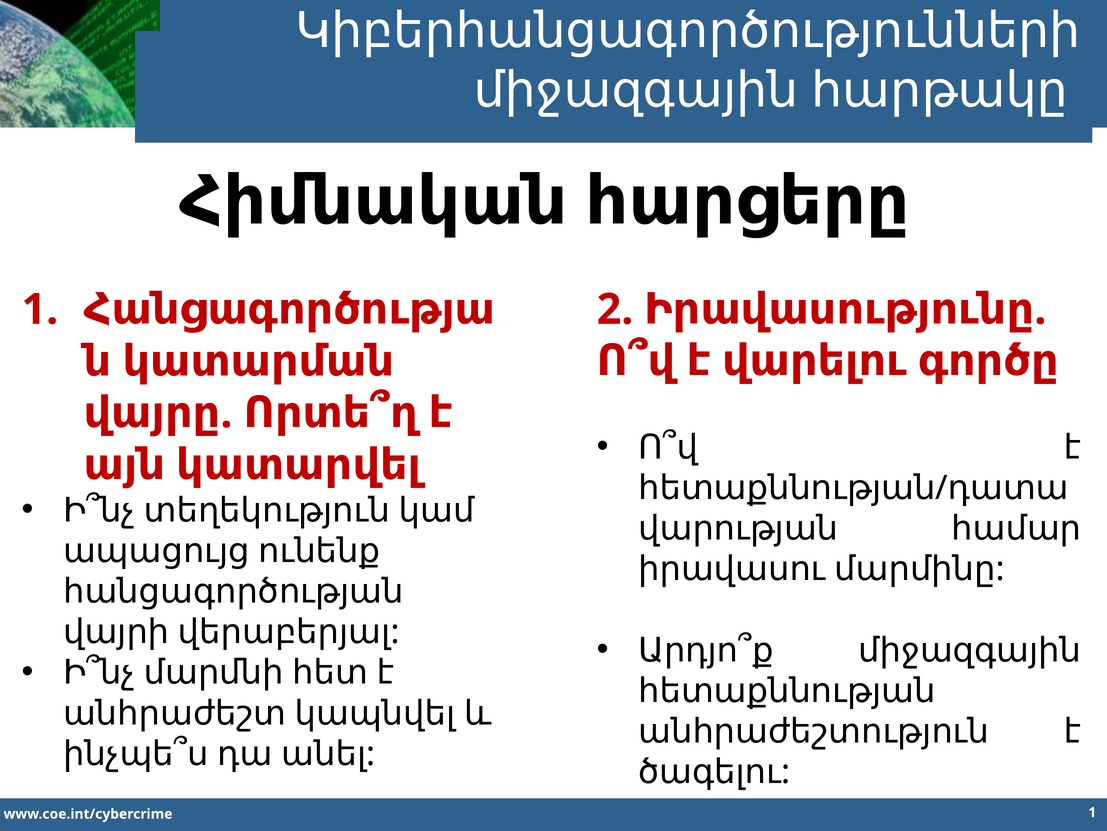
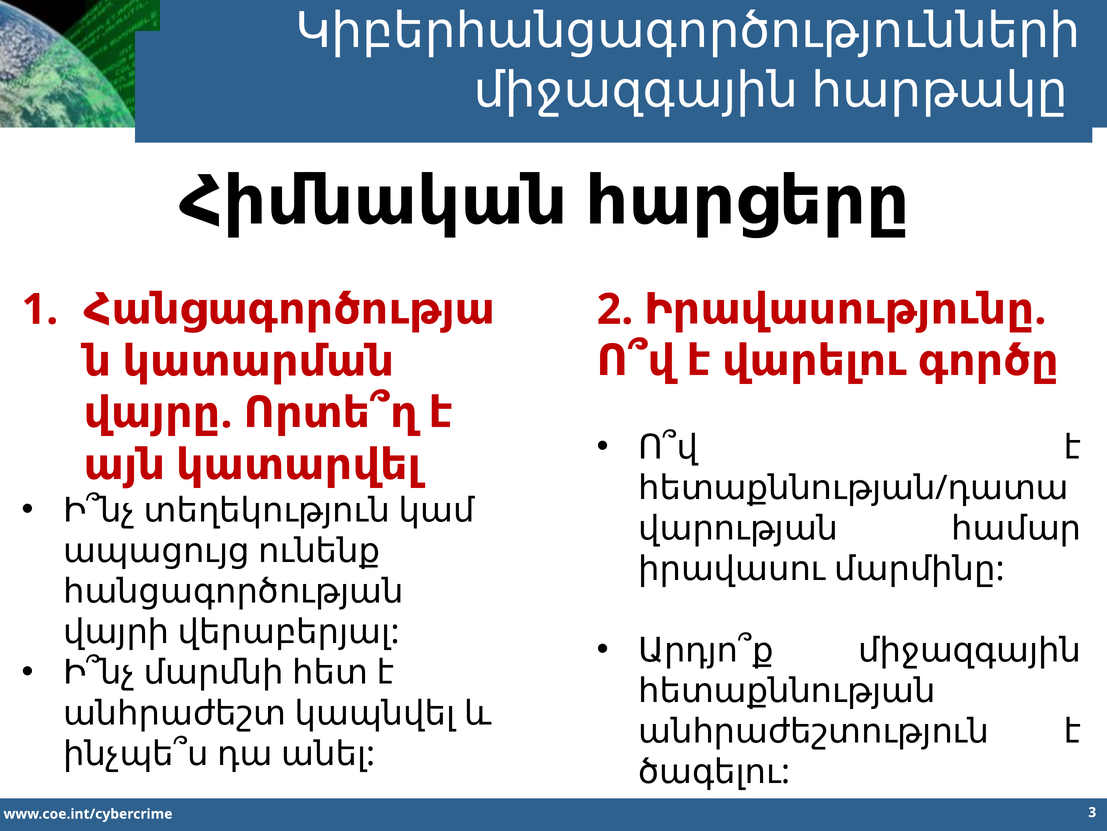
1: 1 -> 3 (1092, 812)
